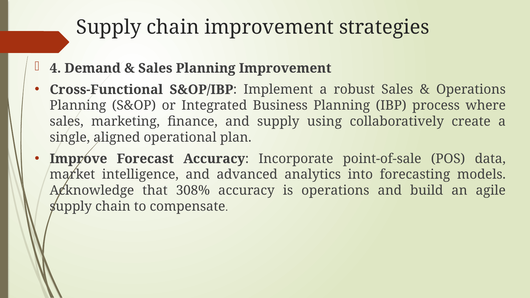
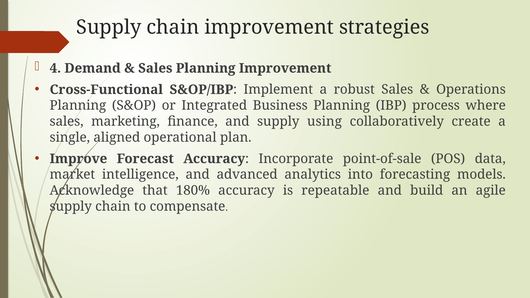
308%: 308% -> 180% (193, 191)
is operations: operations -> repeatable (335, 191)
